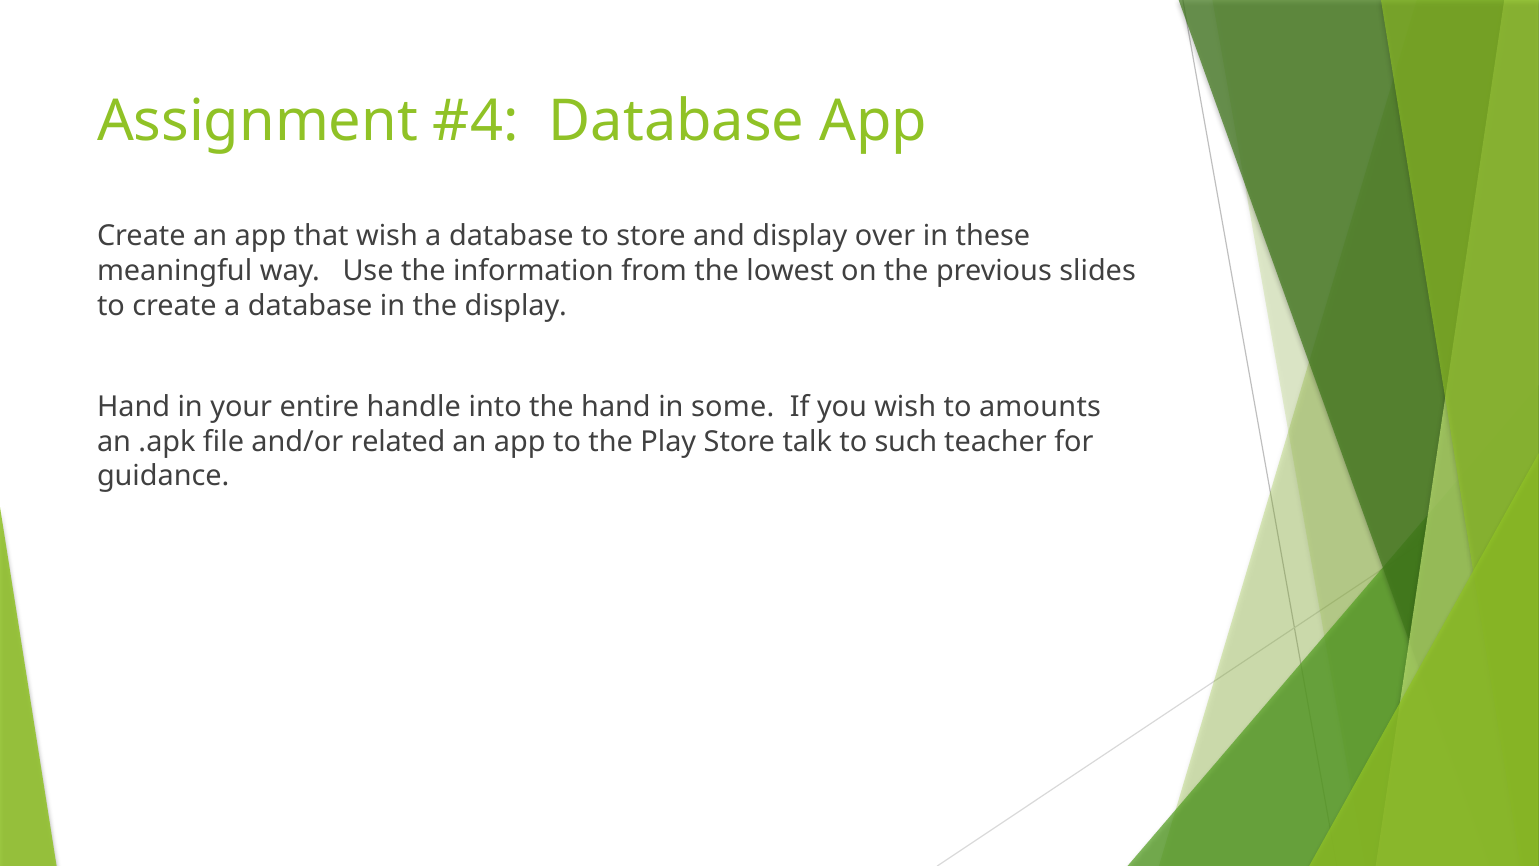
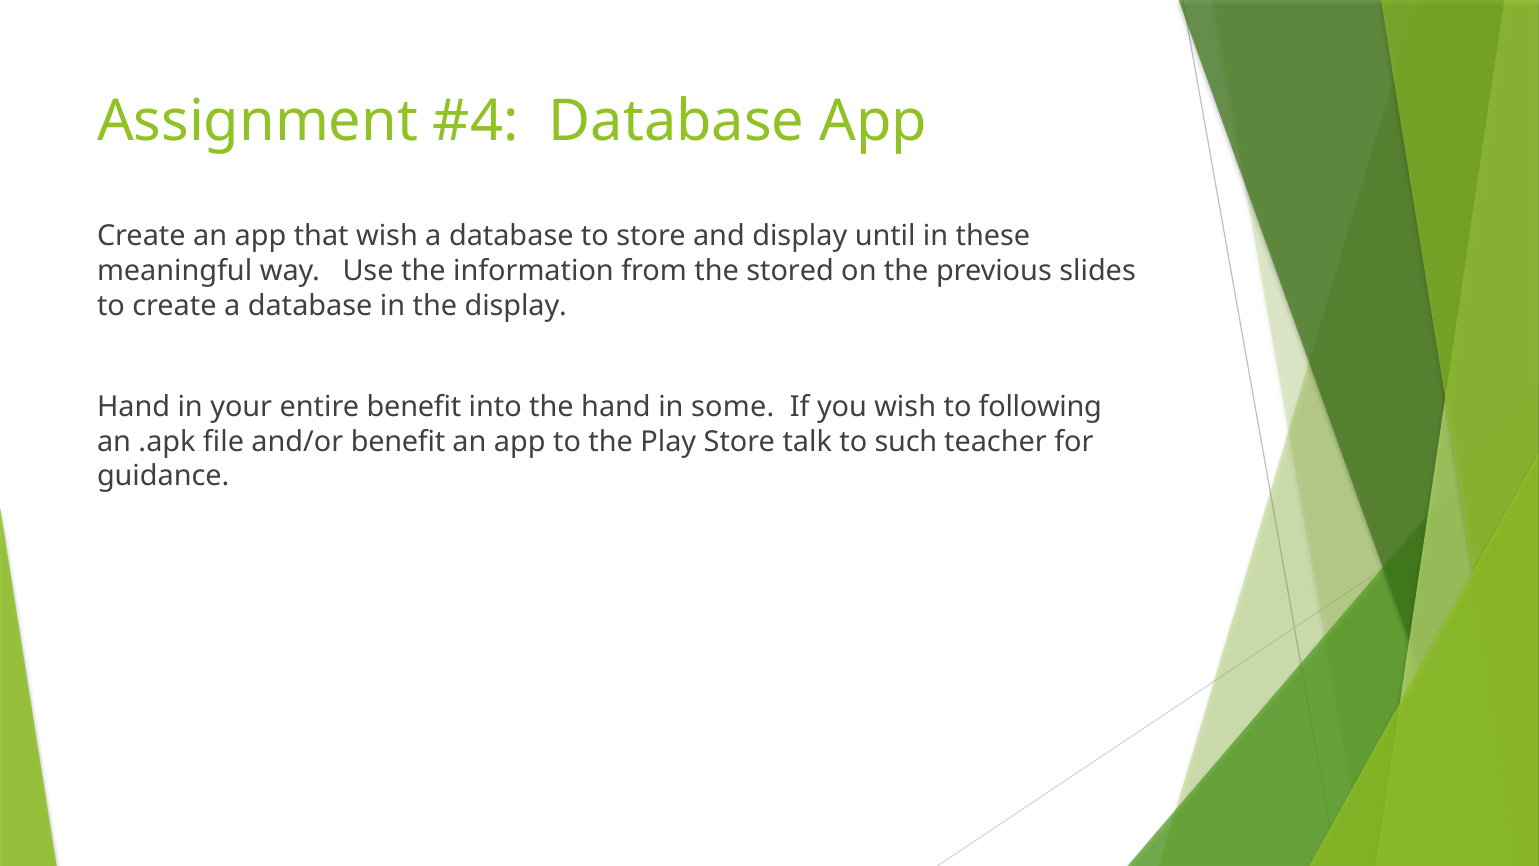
over: over -> until (885, 236)
lowest: lowest -> stored (790, 271)
entire handle: handle -> benefit (414, 407)
amounts: amounts -> following (1040, 407)
and/or related: related -> benefit (398, 442)
